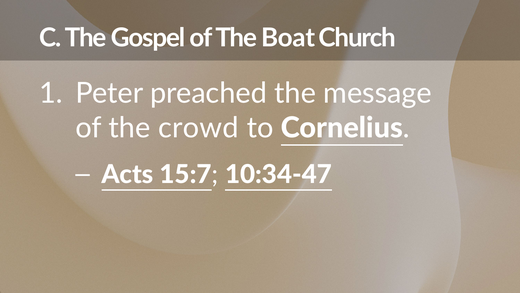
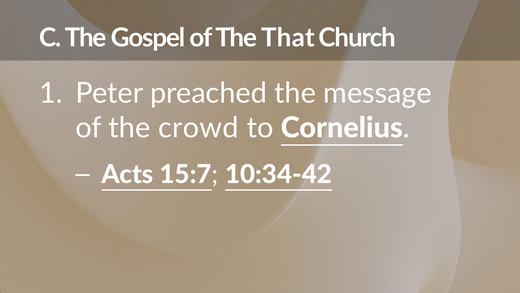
Boat: Boat -> That (288, 38)
10:34-47: 10:34-47 -> 10:34-42 (279, 174)
